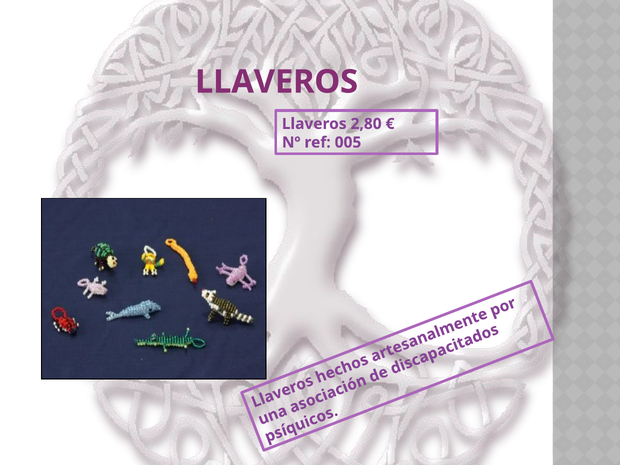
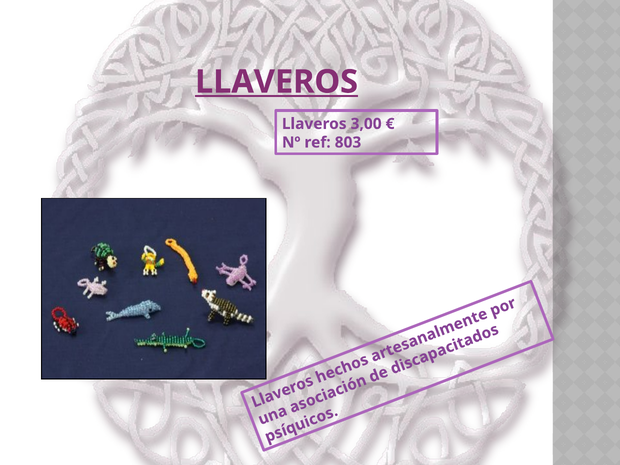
LLAVEROS underline: none -> present (277, 82)
2,80: 2,80 -> 3,00 (366, 124)
005: 005 -> 803 (348, 142)
